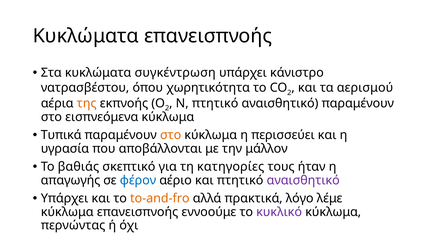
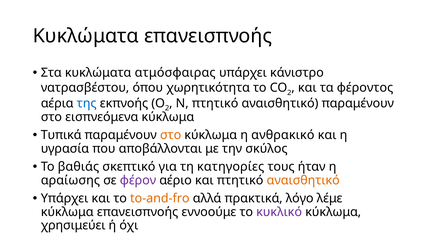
συγκέντρωση: συγκέντρωση -> ατμόσφαιρας (175, 73)
αερισμού: αερισμού -> φέροντος (365, 88)
της colour: orange -> blue (87, 103)
περισσεύει: περισσεύει -> ανθρακικό (283, 135)
μάλλον: μάλλον -> σκύλος (266, 149)
απαγωγής: απαγωγής -> αραίωσης (70, 180)
φέρον colour: blue -> purple (138, 180)
αναισθητικό colour: purple -> orange (303, 180)
περνώντας: περνώντας -> χρησιμεύει (73, 225)
